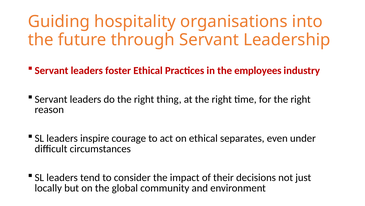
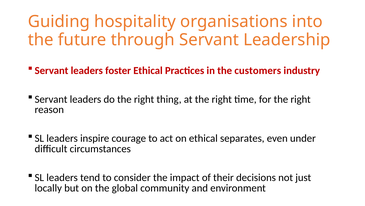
employees: employees -> customers (258, 70)
